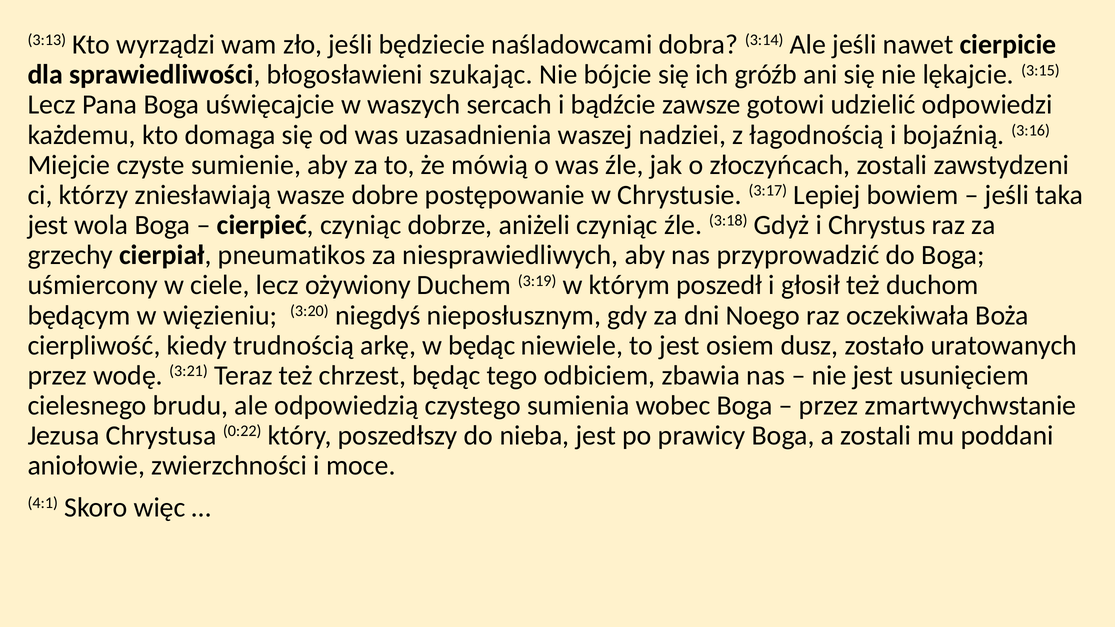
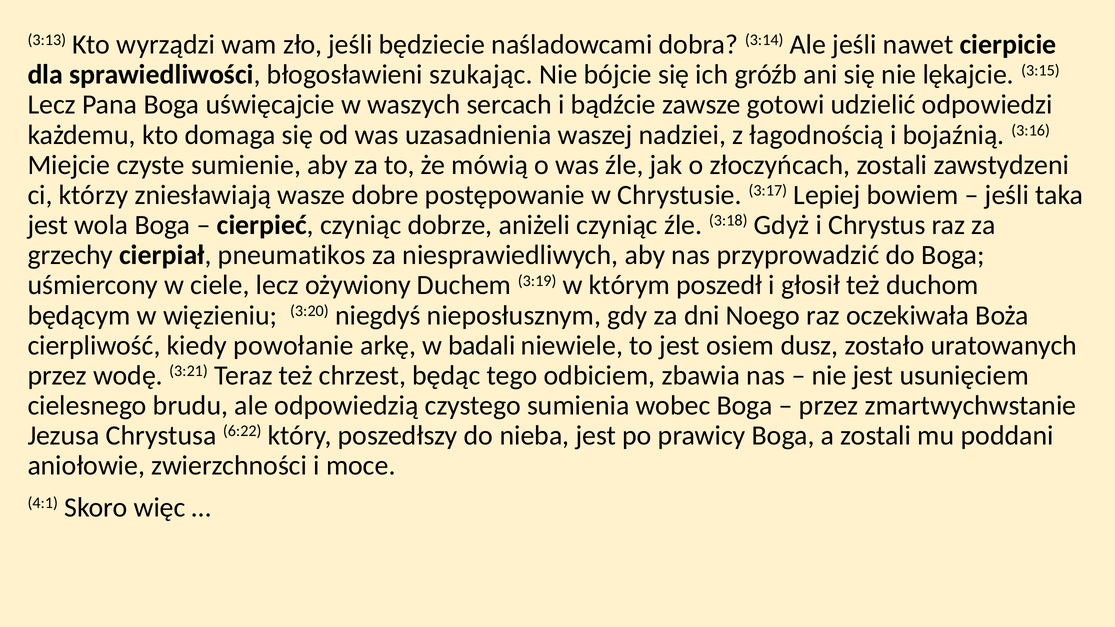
trudnością: trudnością -> powołanie (294, 346)
w będąc: będąc -> badali (482, 346)
0:22: 0:22 -> 6:22 (242, 431)
